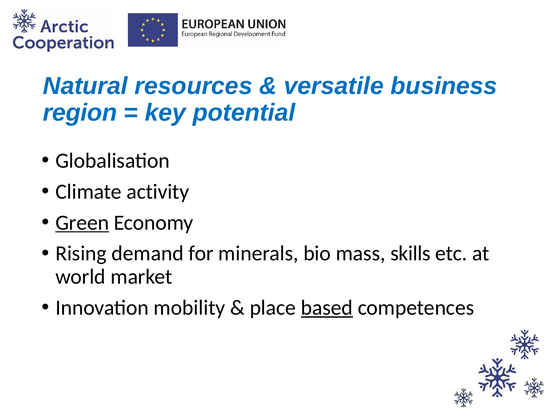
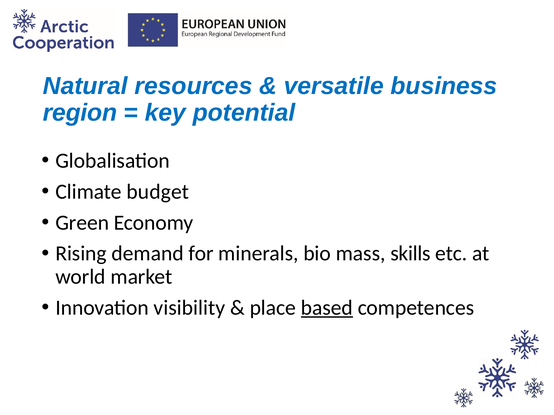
activity: activity -> budget (158, 192)
Green underline: present -> none (82, 223)
mobility: mobility -> visibility (189, 308)
